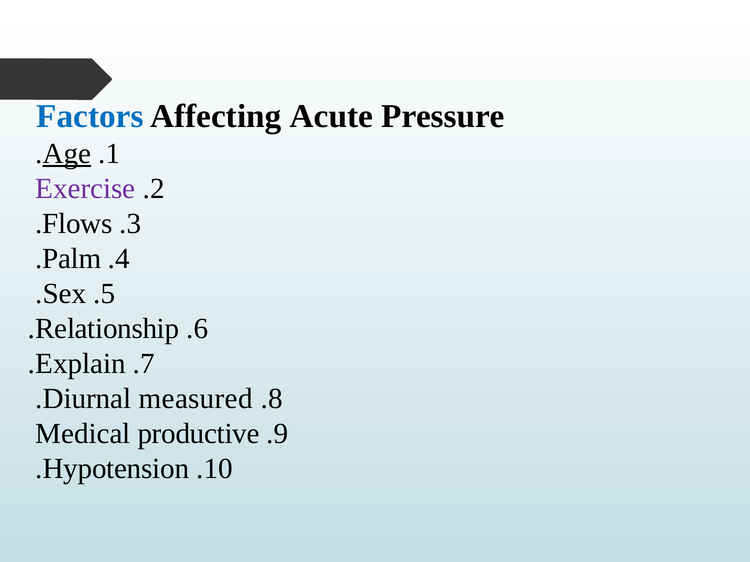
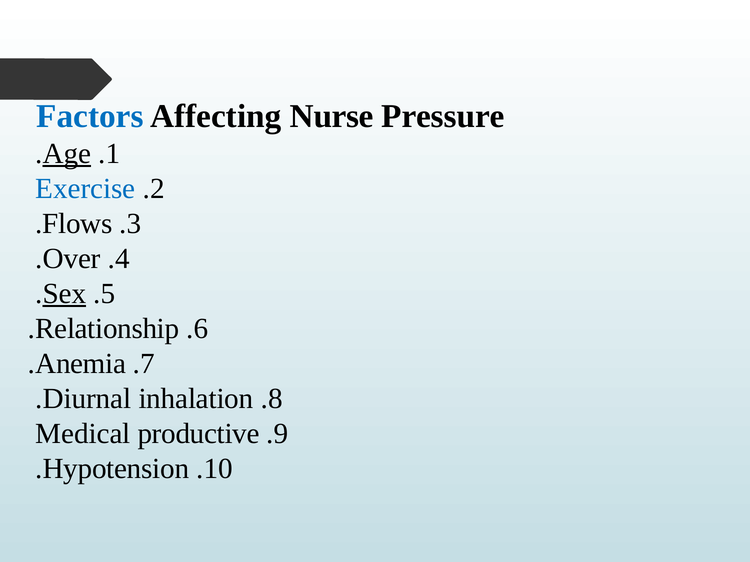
Acute: Acute -> Nurse (332, 116)
Exercise colour: purple -> blue (85, 189)
Palm: Palm -> Over (72, 259)
Sex underline: none -> present (64, 294)
Explain: Explain -> Anemia (81, 364)
measured: measured -> inhalation (196, 399)
